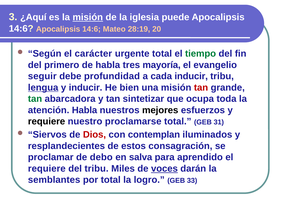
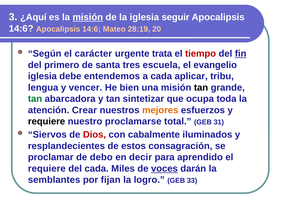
puede: puede -> seguir (176, 17)
urgente total: total -> trata (162, 54)
tiempo colour: green -> red (201, 54)
fin underline: none -> present (241, 54)
de habla: habla -> santa (108, 65)
mayoría: mayoría -> escuela (162, 65)
seguir: seguir -> iglesia (42, 76)
profundidad: profundidad -> entendemos (112, 76)
cada inducir: inducir -> aplicar (191, 76)
lengua underline: present -> none (43, 88)
y inducir: inducir -> vencer (85, 88)
tan colour: red -> black (201, 88)
atención Habla: Habla -> Crear (84, 110)
mejores colour: black -> orange (160, 110)
contemplan: contemplan -> cabalmente (154, 135)
salva: salva -> decir (141, 157)
del tribu: tribu -> cada (97, 169)
por total: total -> fijan (111, 180)
